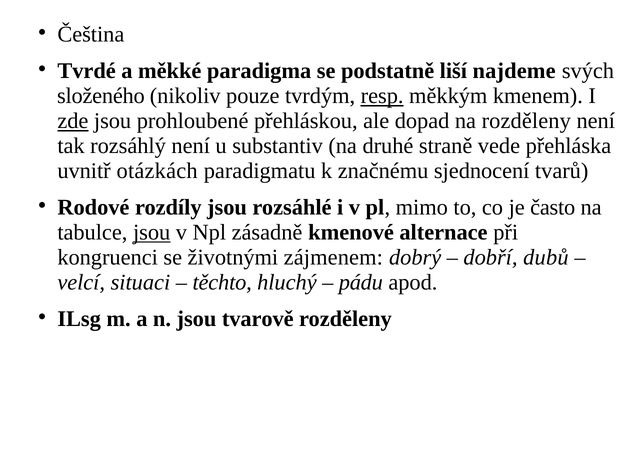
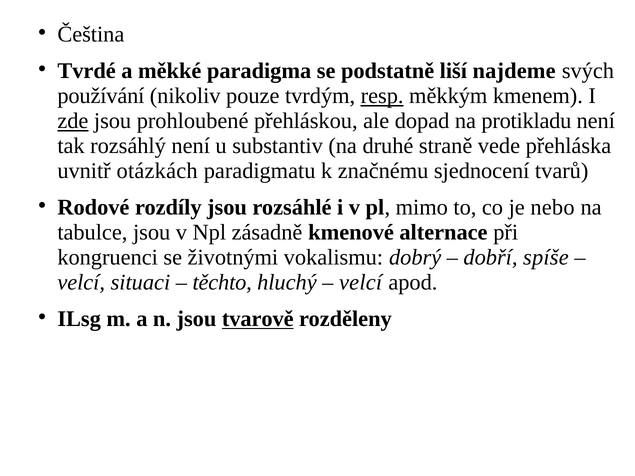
složeného: složeného -> používání (101, 96)
na rozděleny: rozděleny -> protikladu (526, 121)
často: často -> nebo (553, 207)
jsou underline: present -> none (152, 232)
zájmenem: zájmenem -> vokalismu (333, 257)
dubů: dubů -> spíše (546, 257)
pádu: pádu -> velcí (361, 283)
tvarově underline: none -> present (258, 319)
